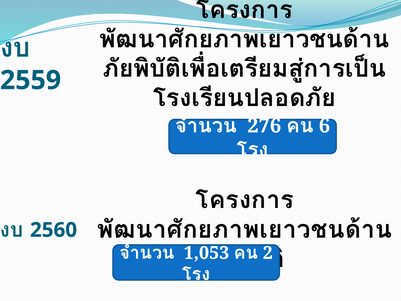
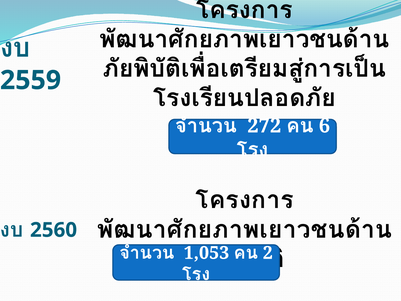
276: 276 -> 272 (264, 126)
